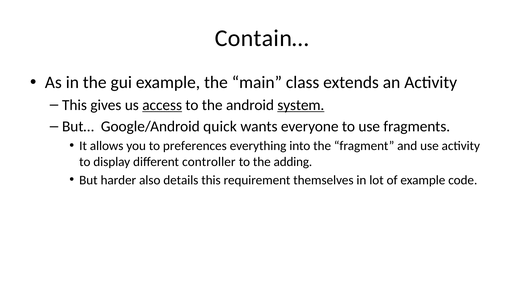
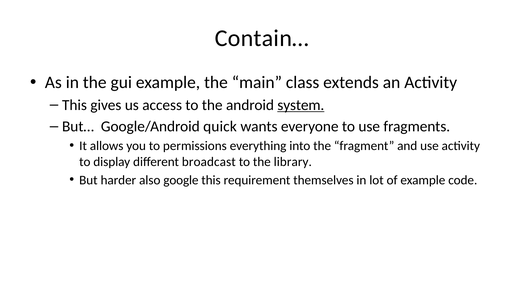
access underline: present -> none (162, 105)
preferences: preferences -> permissions (195, 146)
controller: controller -> broadcast (209, 162)
adding: adding -> library (293, 162)
details: details -> google (181, 180)
